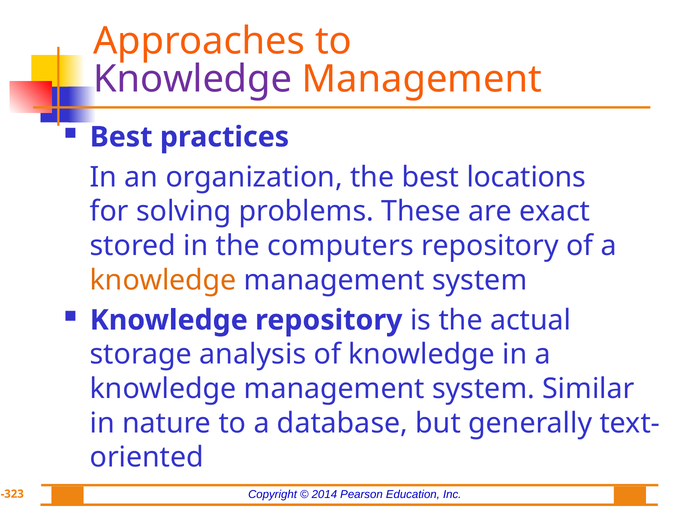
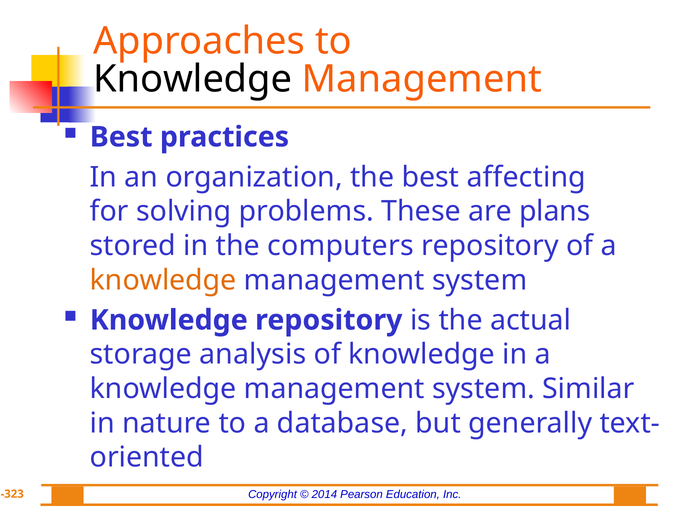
Knowledge colour: purple -> black (193, 79)
locations: locations -> affecting (526, 177)
exact: exact -> plans (555, 211)
